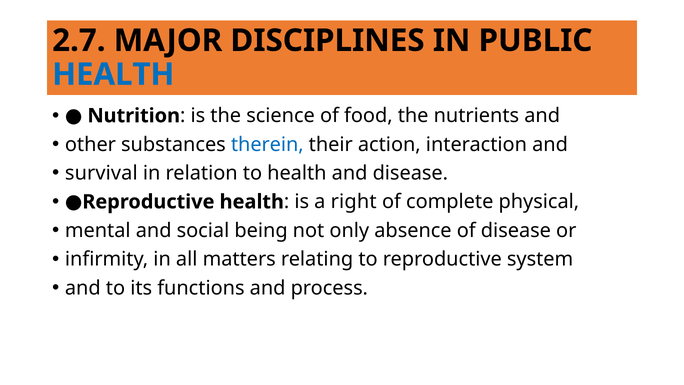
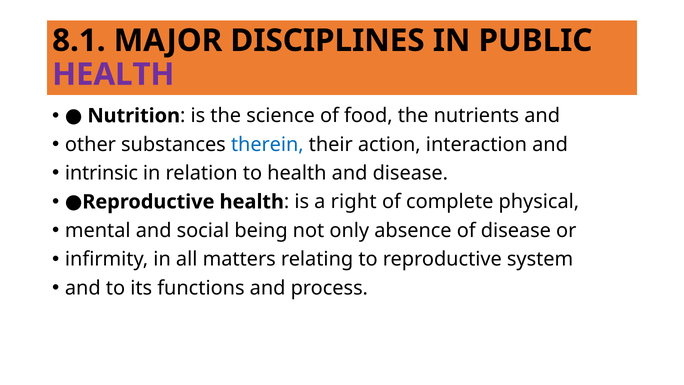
2.7: 2.7 -> 8.1 (79, 41)
HEALTH colour: blue -> purple (113, 74)
survival: survival -> intrinsic (101, 173)
